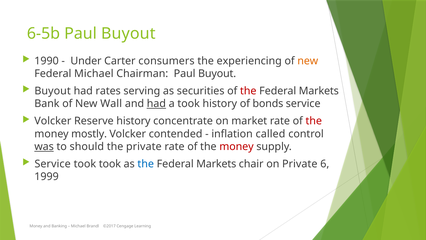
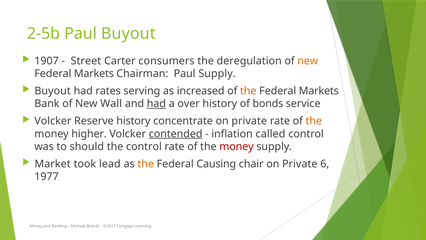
6-5b: 6-5b -> 2-5b (43, 34)
1990: 1990 -> 1907 (47, 61)
Under: Under -> Street (86, 61)
experiencing: experiencing -> deregulation (249, 61)
Michael: Michael -> Markets (94, 74)
Chairman Paul Buyout: Buyout -> Supply (217, 74)
securities: securities -> increased (201, 91)
the colour: red -> orange (248, 91)
a took: took -> over (189, 104)
concentrate on market: market -> private (249, 121)
the colour: red -> orange (314, 121)
mostly: mostly -> higher (89, 134)
contended underline: none -> present (176, 134)
was underline: present -> none (44, 146)
the private: private -> control (144, 146)
Service: Service -> Market (53, 164)
took took: took -> lead (110, 164)
the colour: blue -> orange (146, 164)
Markets: Markets -> Causing (216, 164)
1999: 1999 -> 1977 (47, 176)
